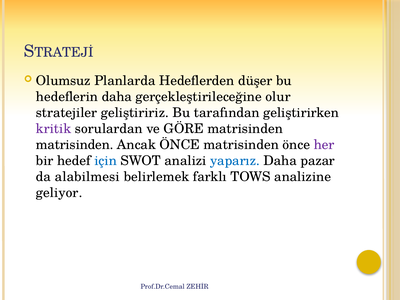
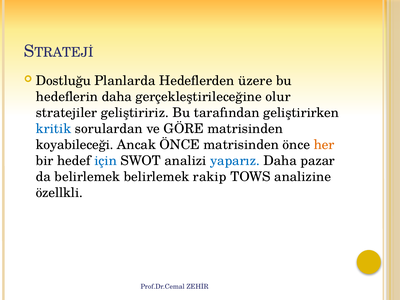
Olumsuz: Olumsuz -> Dostluğu (63, 81)
düşer: düşer -> üzere (255, 81)
kritik colour: purple -> blue (54, 129)
matrisinden: matrisinden -> koyabileceği (75, 145)
her colour: purple -> orange (324, 145)
da alabilmesi: alabilmesi -> belirlemek (87, 177)
farklı: farklı -> rakip (210, 177)
geliyor: geliyor -> özellkli (59, 193)
